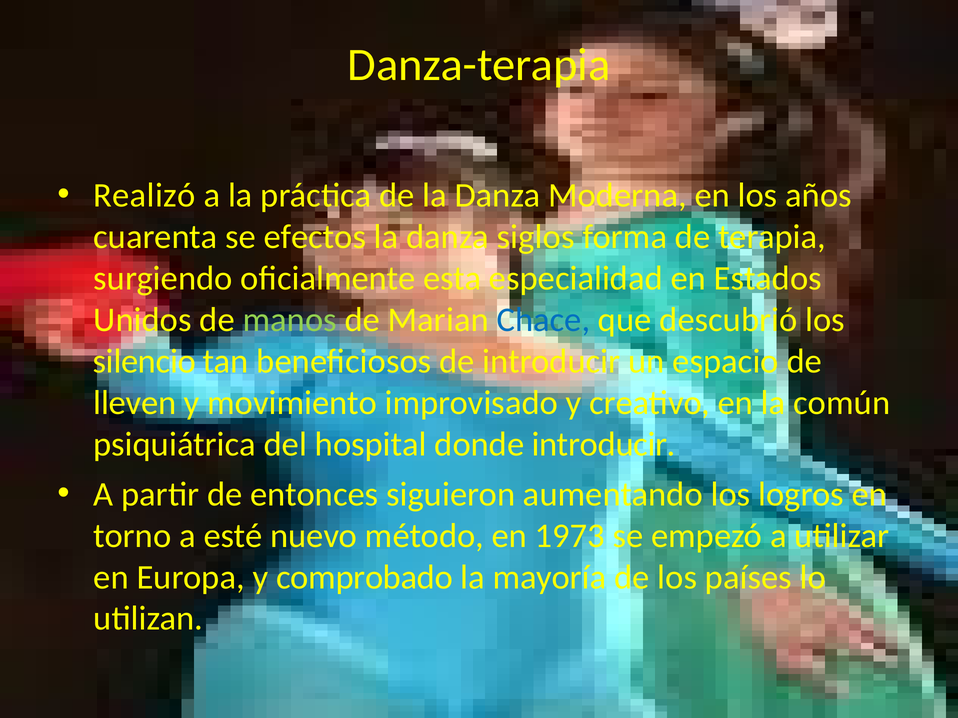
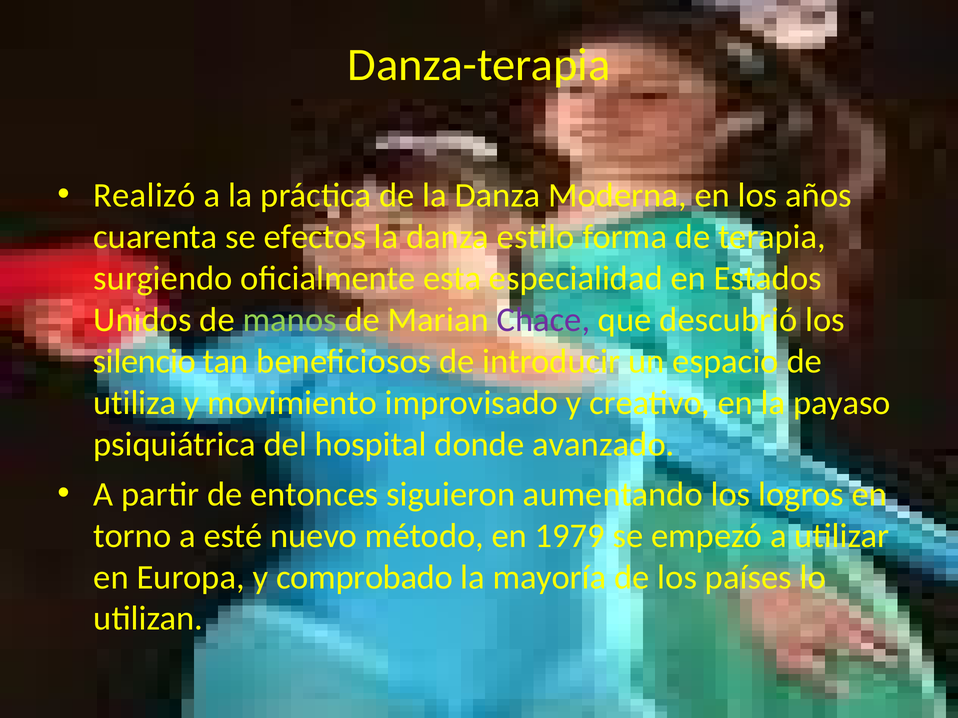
siglos: siglos -> estilo (536, 237)
Chace colour: blue -> purple (543, 320)
lleven: lleven -> utiliza (135, 403)
común: común -> payaso (842, 403)
donde introducir: introducir -> avanzado (603, 445)
1973: 1973 -> 1979 (570, 536)
